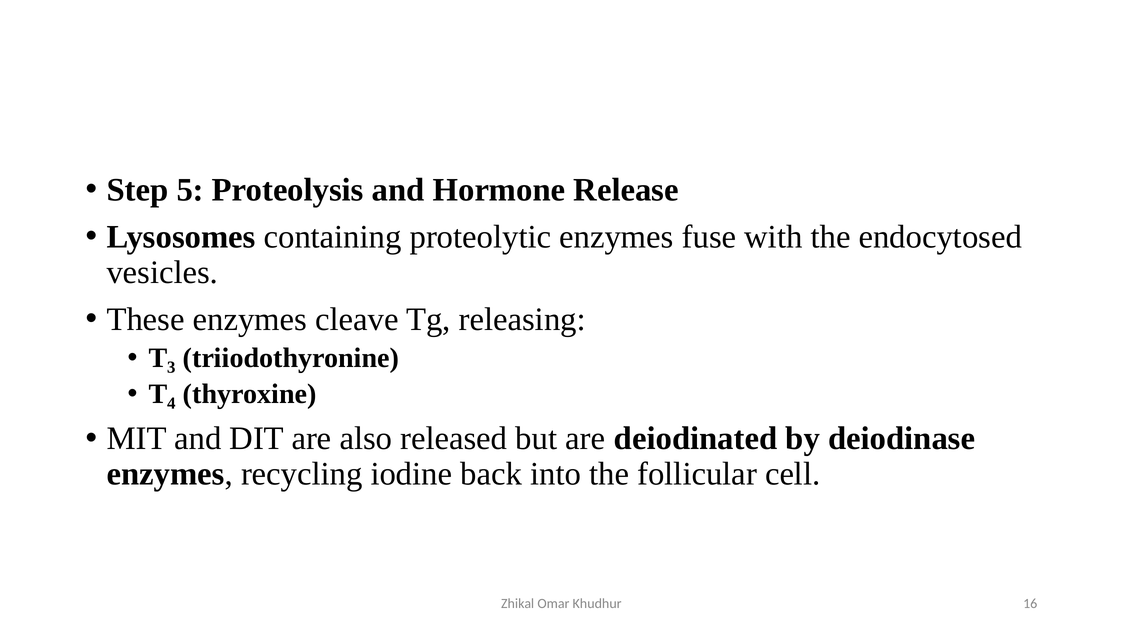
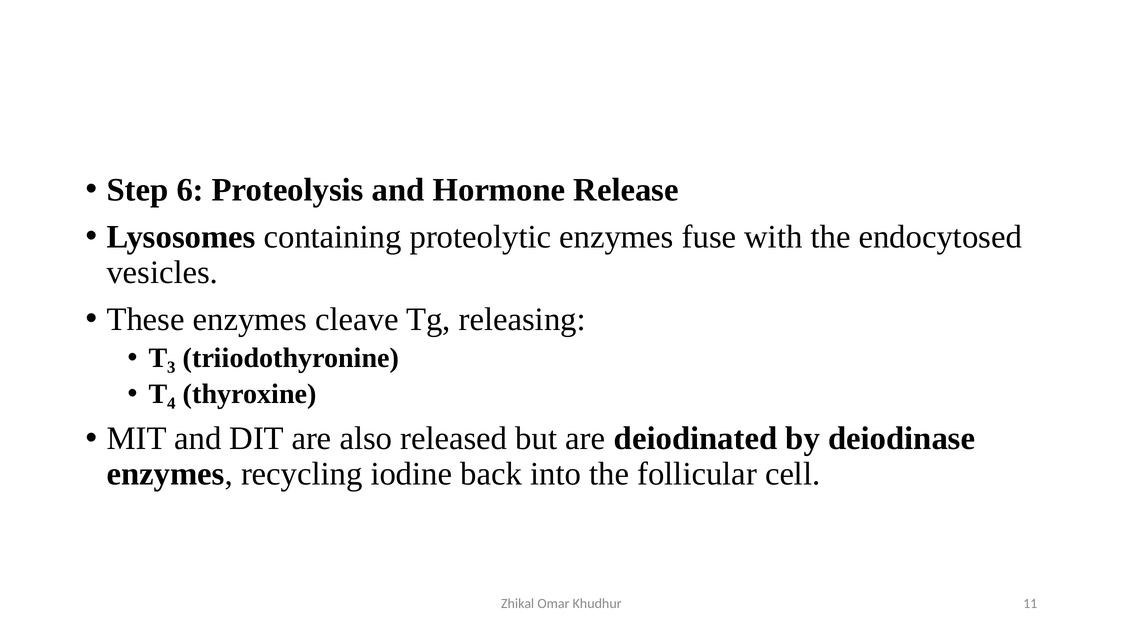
5: 5 -> 6 (190, 190)
16: 16 -> 11 (1030, 603)
